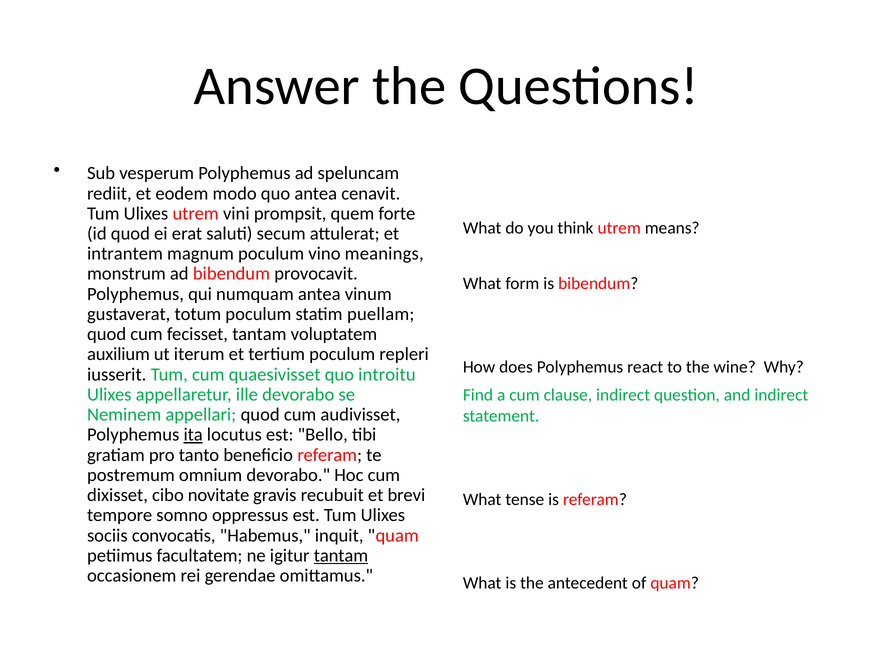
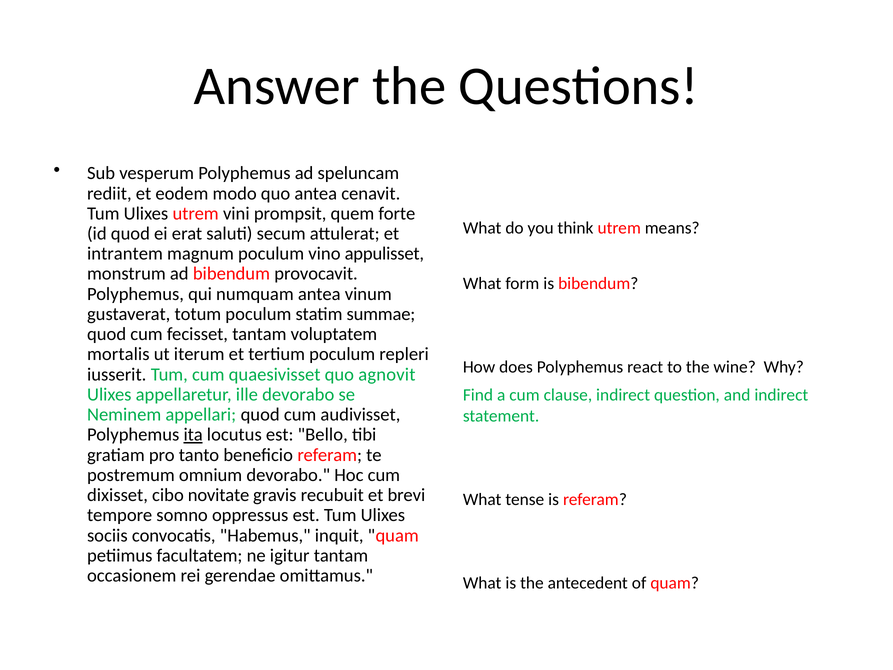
meanings: meanings -> appulisset (384, 254)
puellam: puellam -> summae (381, 314)
auxilium: auxilium -> mortalis (118, 354)
introitu: introitu -> agnovit (387, 374)
tantam underline: present -> none (341, 555)
